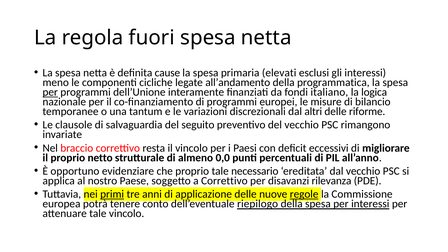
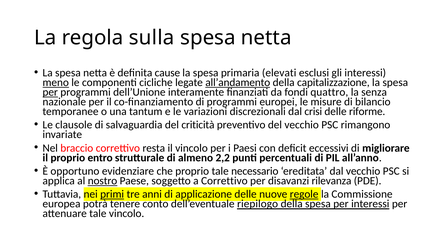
fuori: fuori -> sulla (152, 38)
meno underline: none -> present (56, 82)
all’andamento underline: none -> present (238, 82)
programmatica: programmatica -> capitalizzazione (333, 82)
italiano: italiano -> quattro (329, 92)
logica: logica -> senza (374, 92)
altri: altri -> crisi (313, 112)
seguito: seguito -> criticità (198, 125)
netto: netto -> entro (100, 158)
0,0: 0,0 -> 2,2 (223, 158)
nostro underline: none -> present (103, 181)
